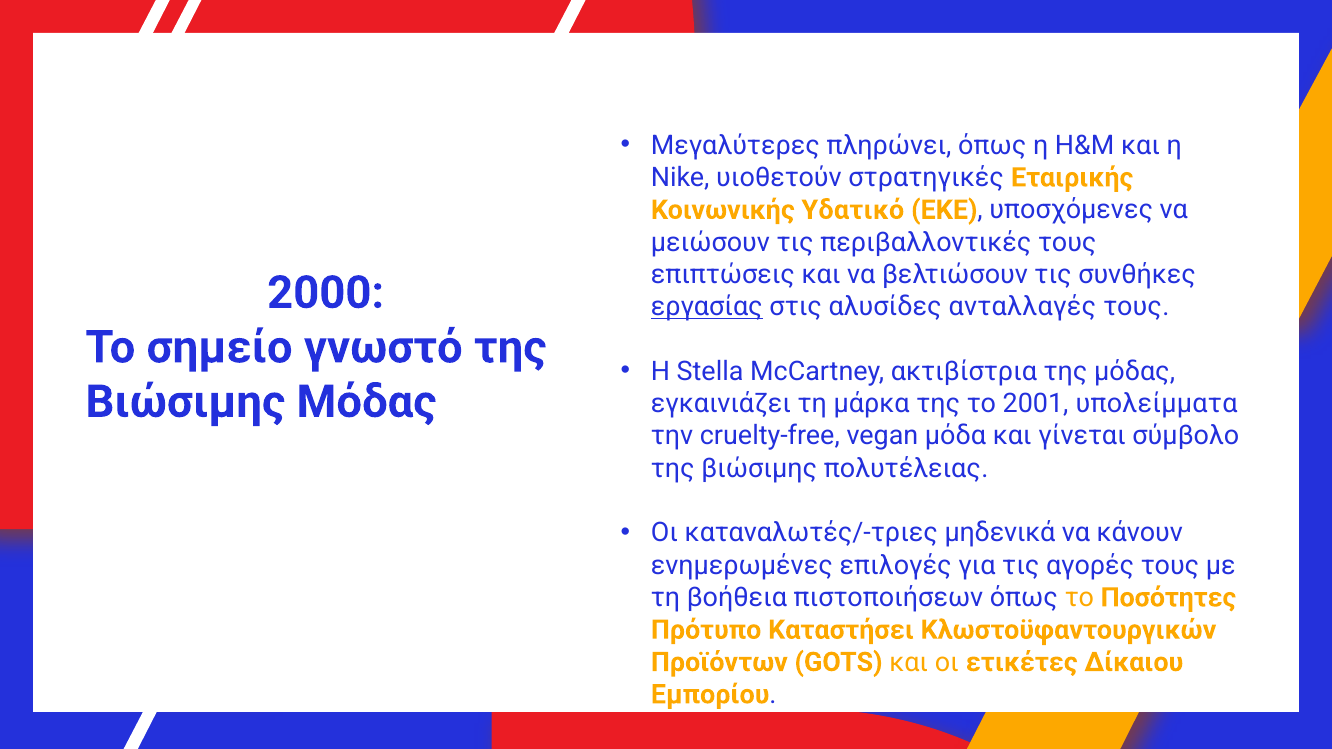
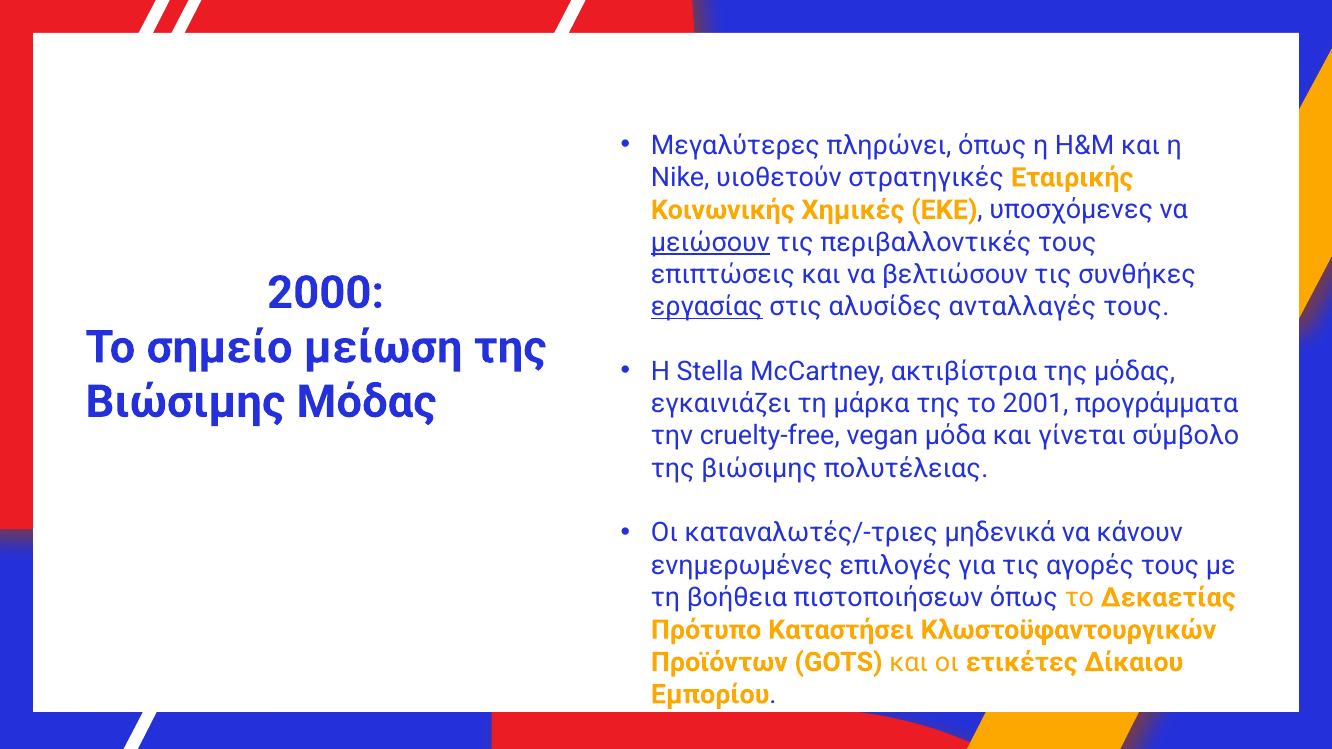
Υδατικό: Υδατικό -> Χημικές (853, 210)
μειώσουν underline: none -> present (710, 242)
γνωστό: γνωστό -> μείωση (383, 348)
υπολείμματα: υπολείμματα -> προγράμματα (1157, 404)
Ποσότητες: Ποσότητες -> Δεκαετίας (1168, 598)
